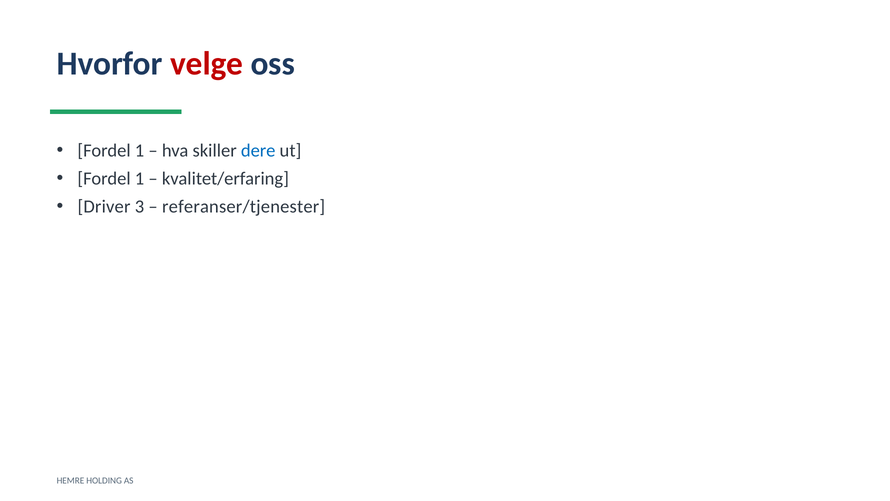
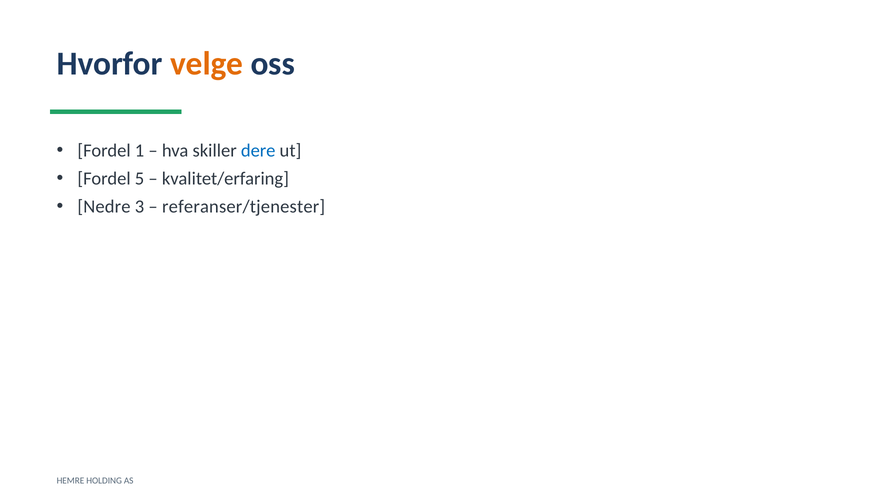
velge colour: red -> orange (207, 64)
1: 1 -> 5 (140, 179)
Driver: Driver -> Nedre (104, 206)
